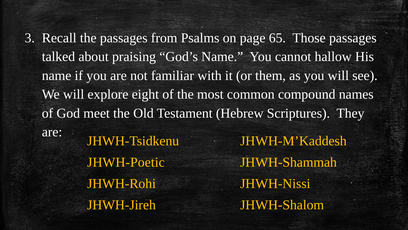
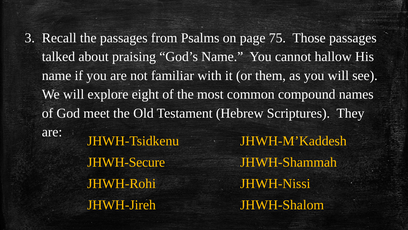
65: 65 -> 75 (277, 38)
JHWH-Poetic: JHWH-Poetic -> JHWH-Secure (126, 162)
